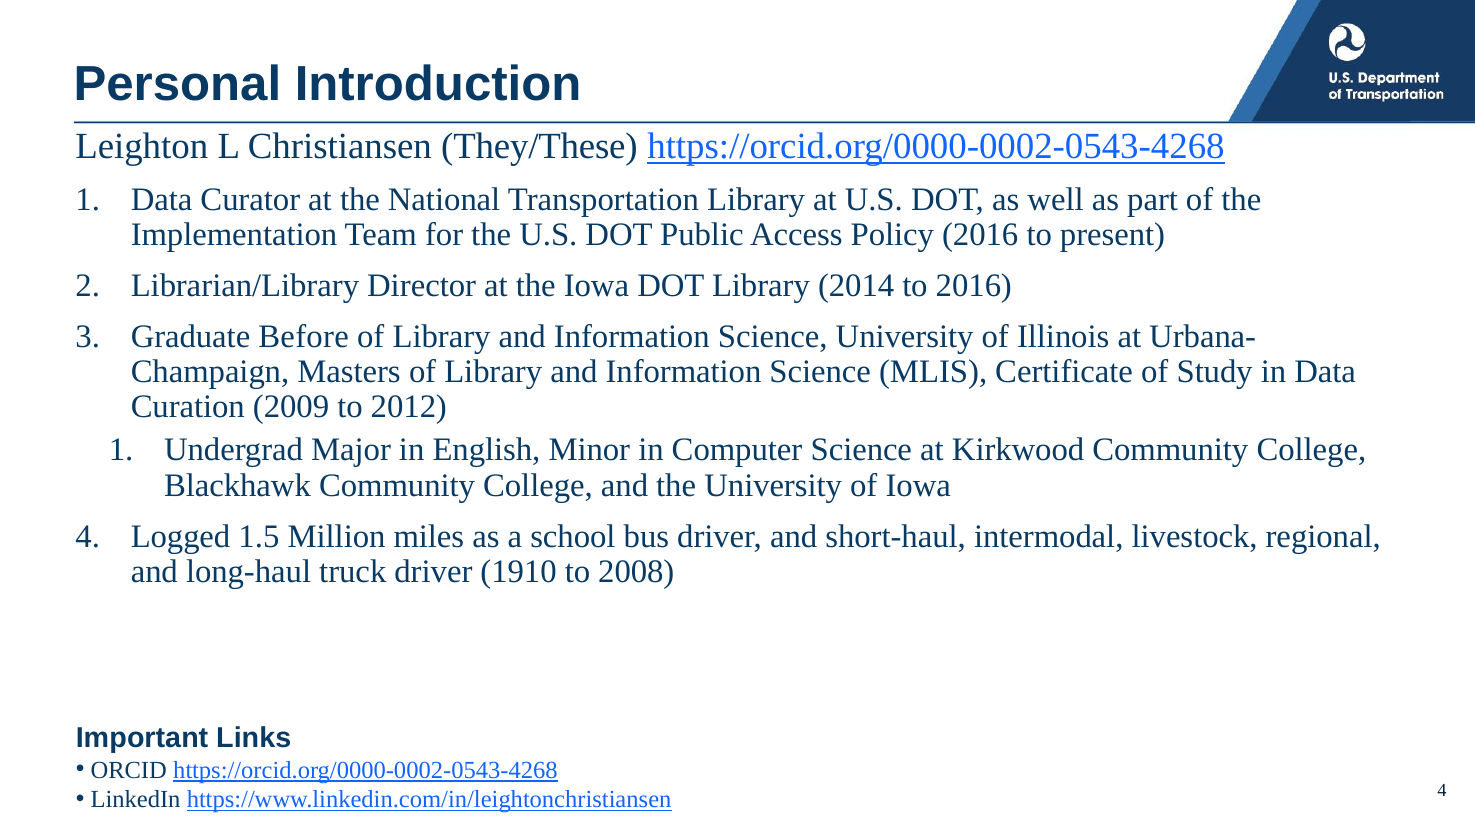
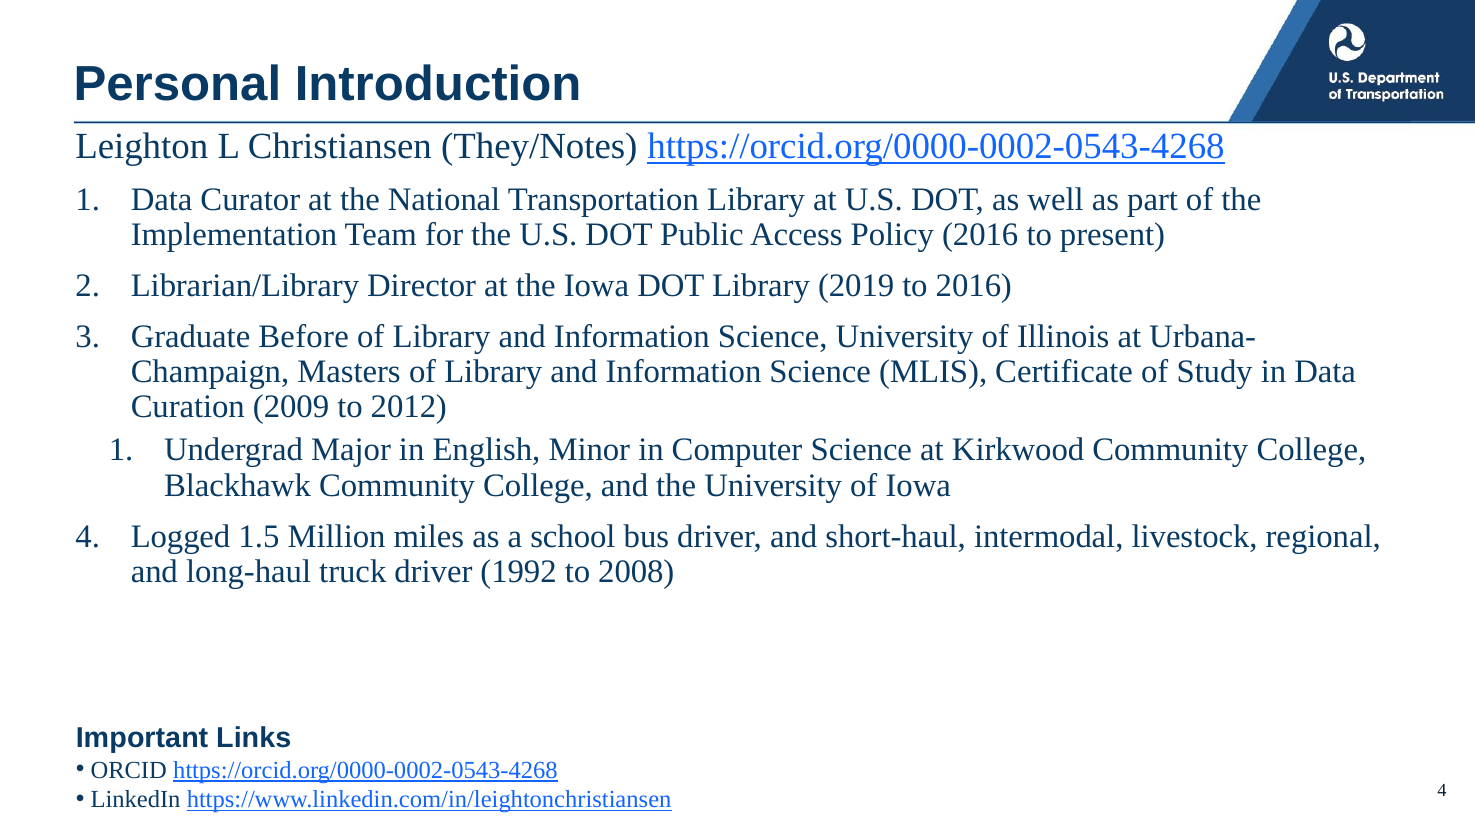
They/These: They/These -> They/Notes (539, 146)
2014: 2014 -> 2019 (856, 285)
1910: 1910 -> 1992 (519, 571)
